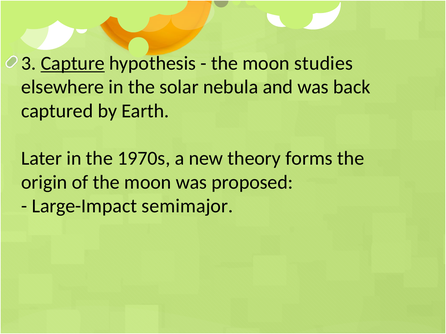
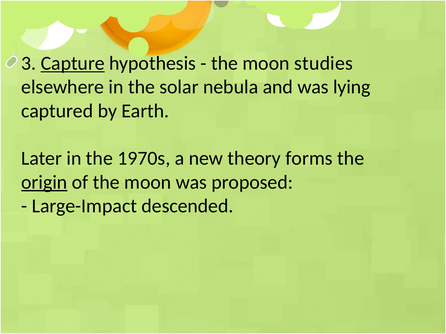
back: back -> lying (352, 87)
origin underline: none -> present (44, 182)
semimajor: semimajor -> descended (188, 206)
